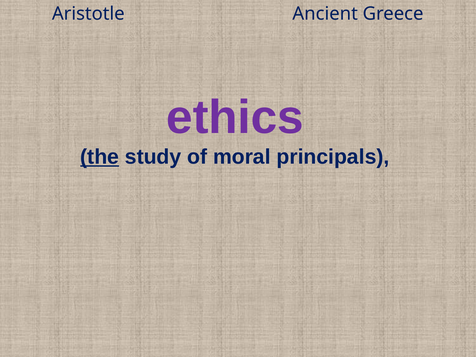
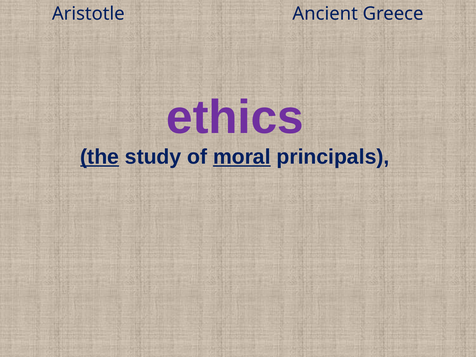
moral underline: none -> present (242, 157)
